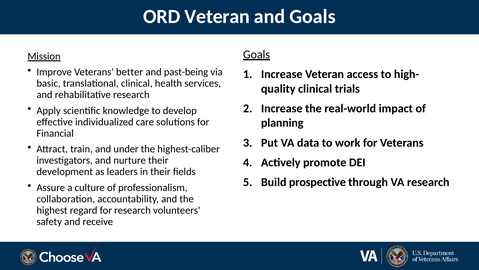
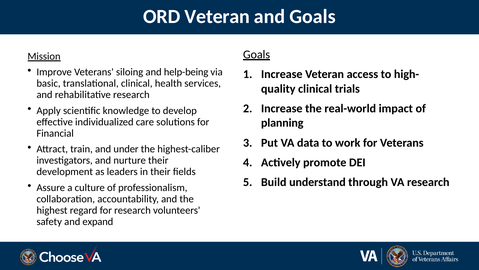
better: better -> siloing (130, 72)
past-being: past-being -> help-being (186, 72)
prospective: prospective -> understand (317, 182)
receive: receive -> expand (98, 221)
